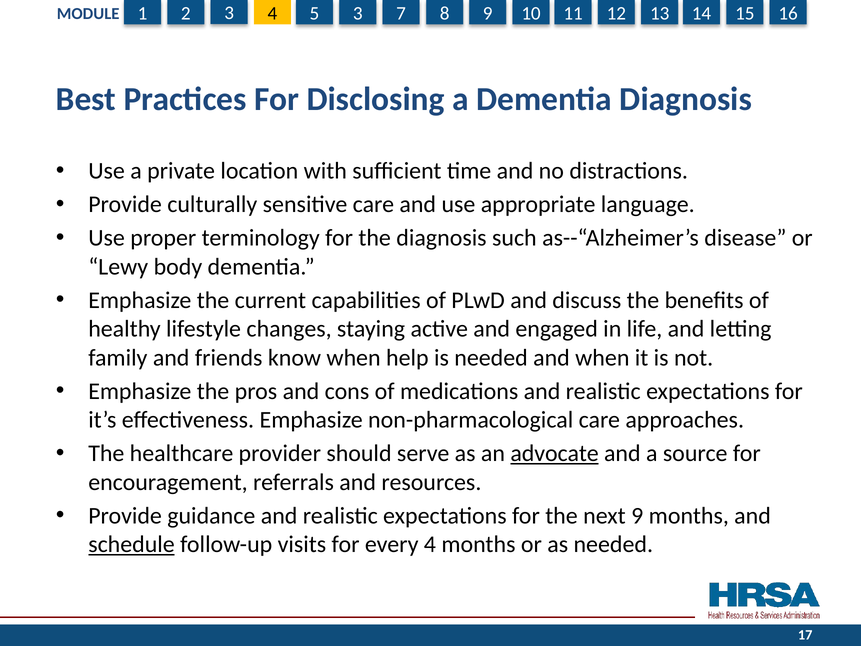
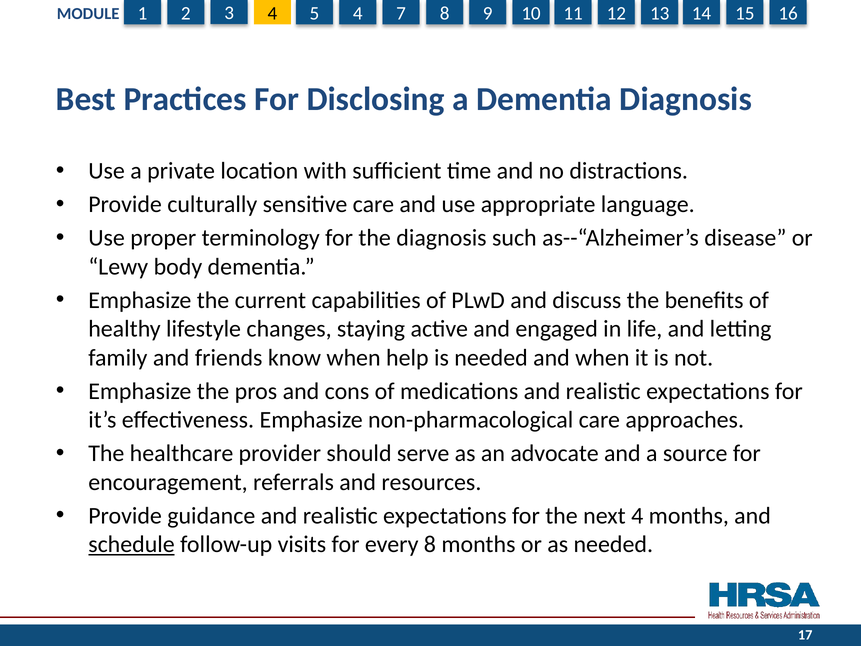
3: 3 -> 4 (358, 13)
advocate underline: present -> none (555, 453)
next 9: 9 -> 4 (637, 516)
every 4: 4 -> 8 (430, 544)
